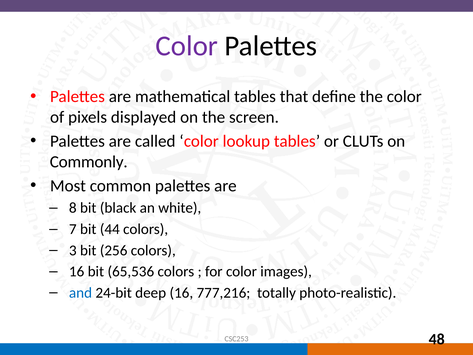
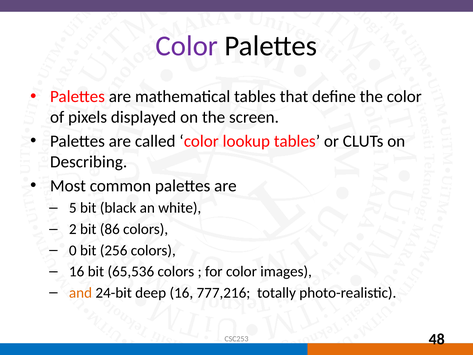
Commonly: Commonly -> Describing (89, 162)
8: 8 -> 5 (73, 208)
7: 7 -> 2 (73, 229)
44: 44 -> 86 (110, 229)
3: 3 -> 0 (73, 250)
and colour: blue -> orange (81, 293)
